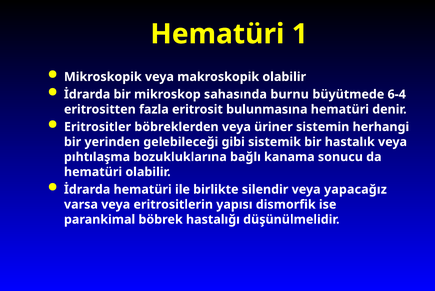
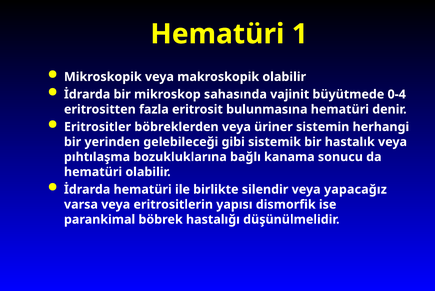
burnu: burnu -> vajinit (290, 94)
6-4: 6-4 -> 0-4 (397, 94)
